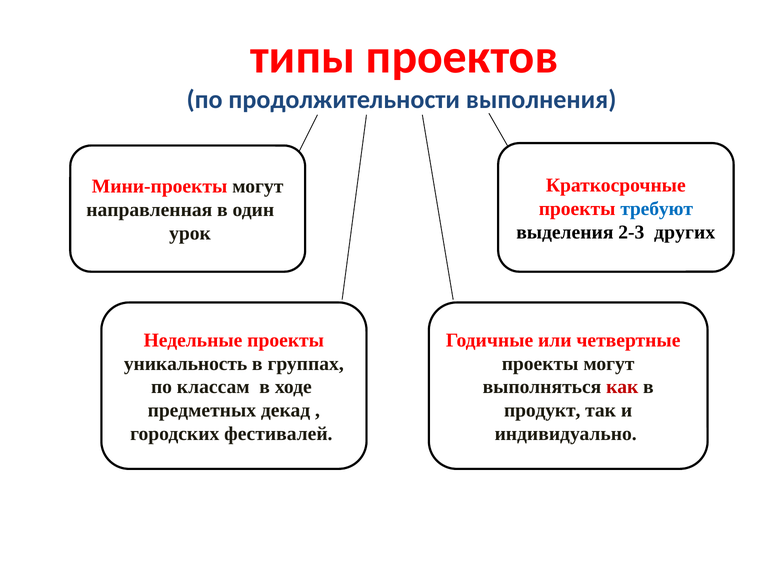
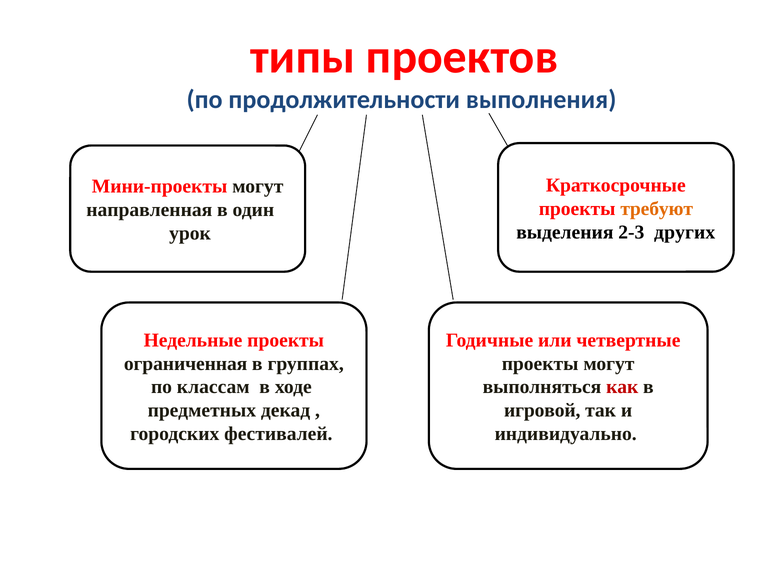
требуют colour: blue -> orange (657, 209)
уникальность: уникальность -> ограниченная (186, 364)
продукт: продукт -> игровой (542, 411)
